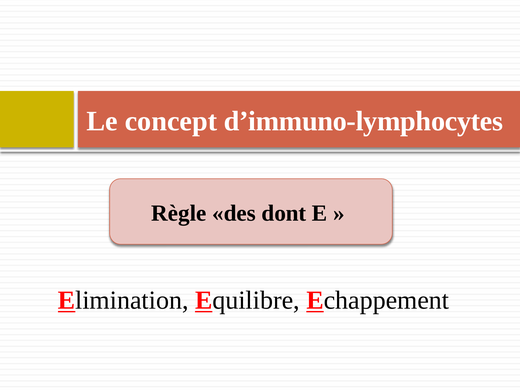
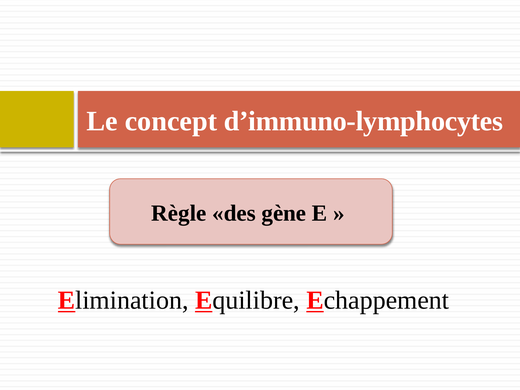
dont: dont -> gène (284, 213)
